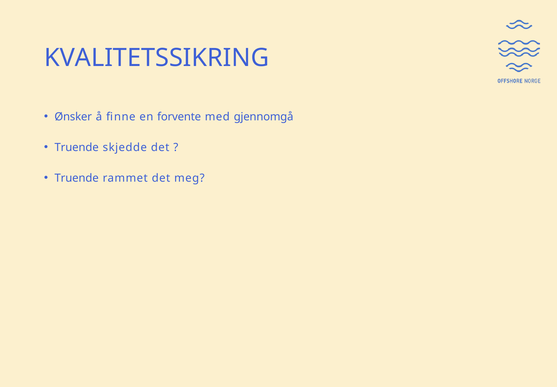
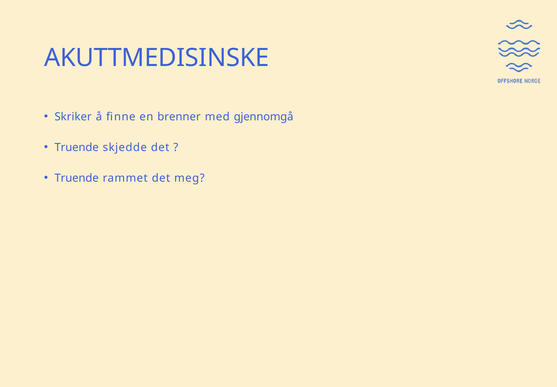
KVALITETSSIKRING: KVALITETSSIKRING -> AKUTTMEDISINSKE (157, 58)
Ønsker: Ønsker -> Skriker (73, 117)
forvente: forvente -> brenner (179, 117)
